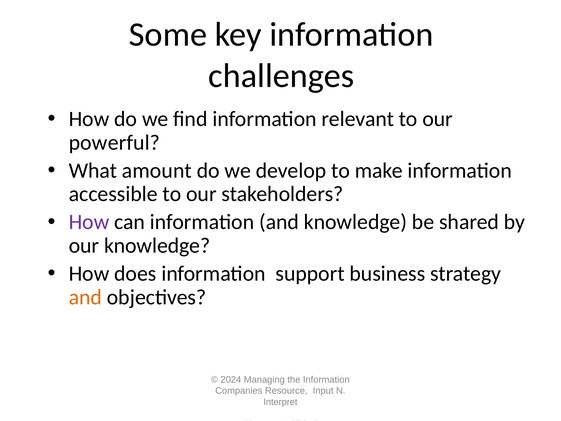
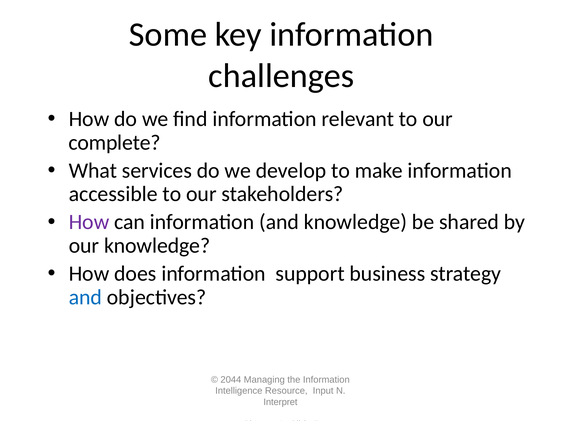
powerful: powerful -> complete (115, 142)
amount: amount -> services (157, 170)
and colour: orange -> blue (85, 297)
2024: 2024 -> 2044 (231, 379)
Companies: Companies -> Intelligence (239, 391)
